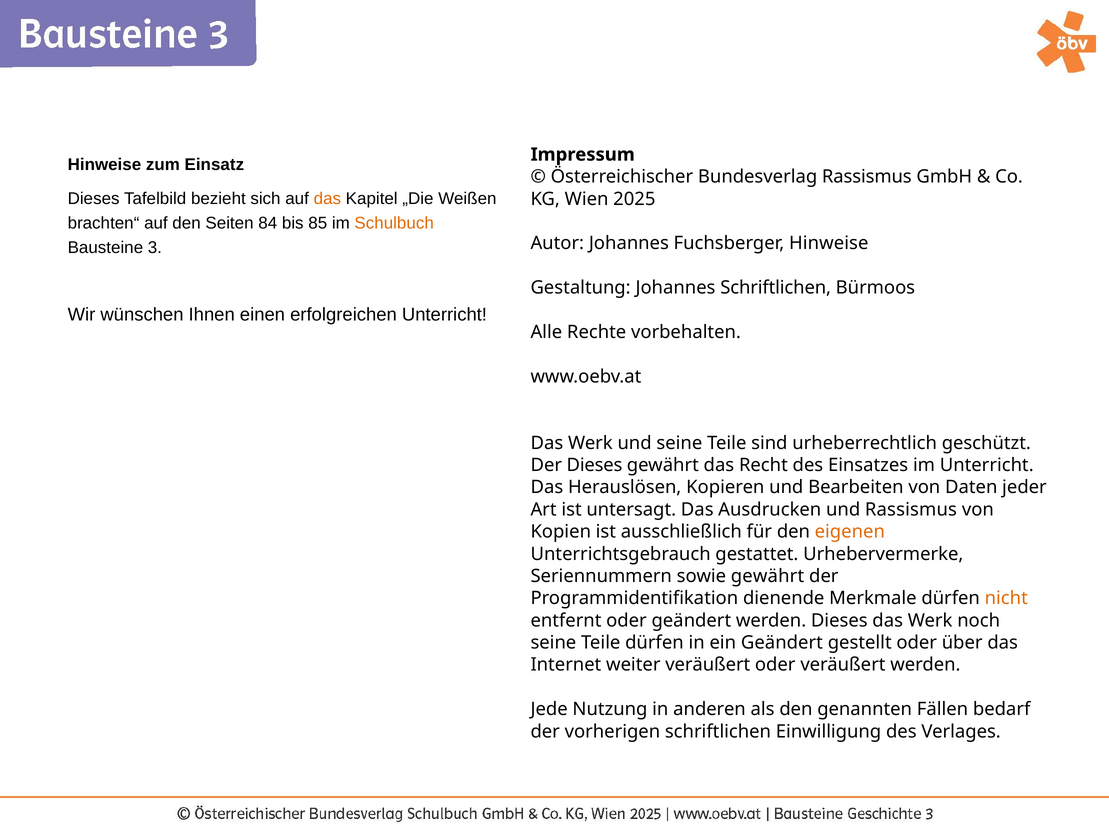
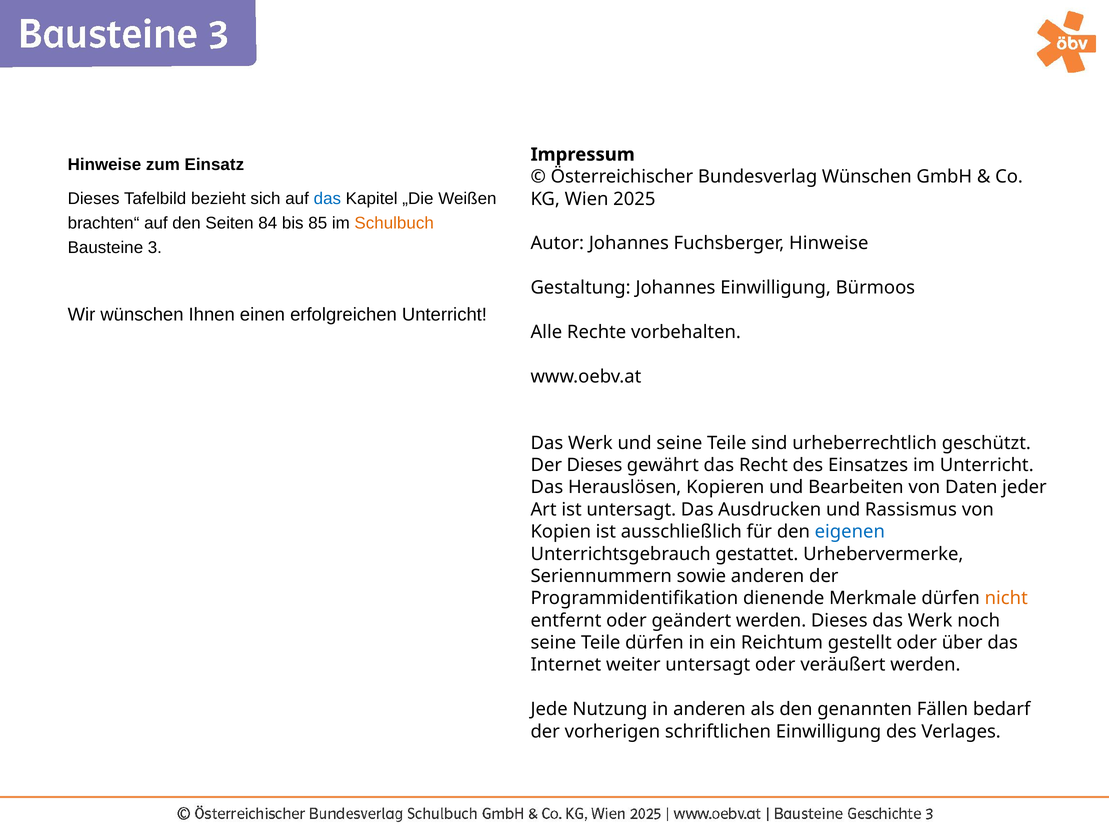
Bundesverlag Rassismus: Rassismus -> Wünschen (867, 177)
das colour: orange -> blue (327, 199)
Johannes Schriftlichen: Schriftlichen -> Einwilligung (776, 288)
eigenen colour: orange -> blue (850, 532)
sowie gewährt: gewährt -> anderen (768, 576)
ein Geändert: Geändert -> Reichtum (782, 642)
weiter veräußert: veräußert -> untersagt (708, 665)
